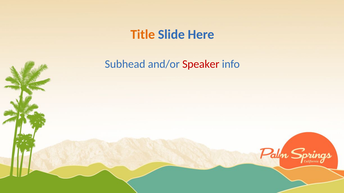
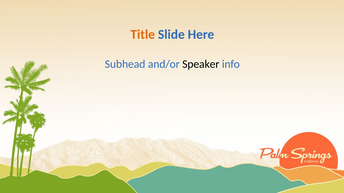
Speaker colour: red -> black (201, 64)
